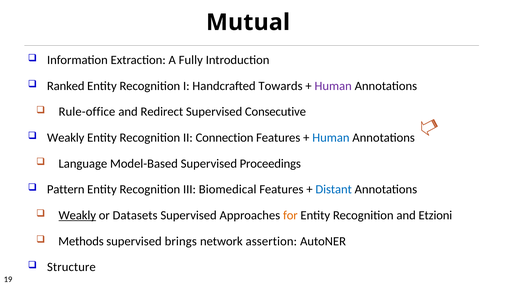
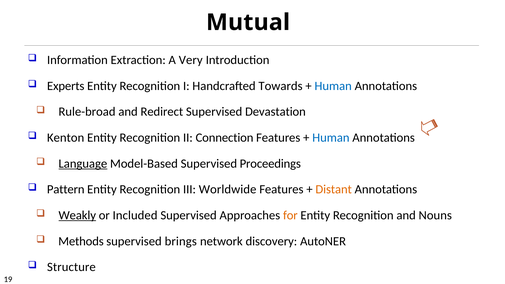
Fully: Fully -> Very (191, 60)
Ranked: Ranked -> Experts (66, 86)
Human colour: purple -> blue (333, 86)
Rule-office: Rule-office -> Rule-broad (87, 112)
Consecutive: Consecutive -> Devastation (275, 112)
Weakly: Weakly -> Kenton (66, 138)
Language underline: none -> present (83, 164)
Biomedical: Biomedical -> Worldwide (228, 189)
Distant colour: blue -> orange (334, 189)
Datasets: Datasets -> Included (135, 215)
Etzioni: Etzioni -> Nouns (435, 215)
assertion: assertion -> discovery (271, 241)
